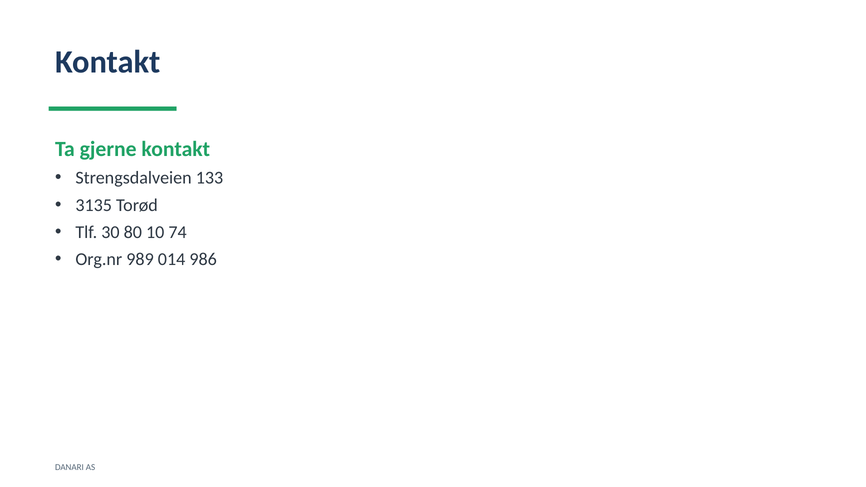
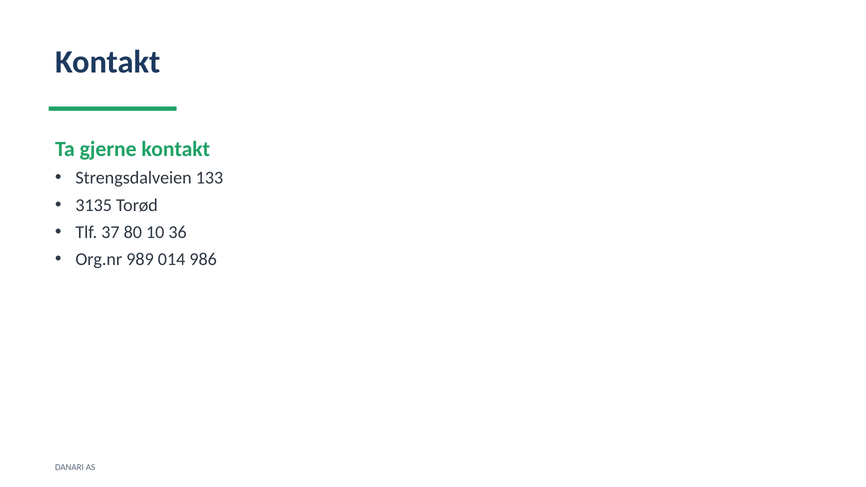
30: 30 -> 37 (110, 232)
74: 74 -> 36 (178, 232)
